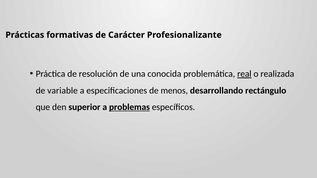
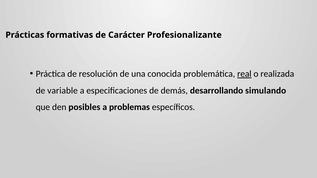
menos: menos -> demás (174, 91)
rectángulo: rectángulo -> simulando (266, 91)
superior: superior -> posibles (84, 107)
problemas underline: present -> none (129, 107)
